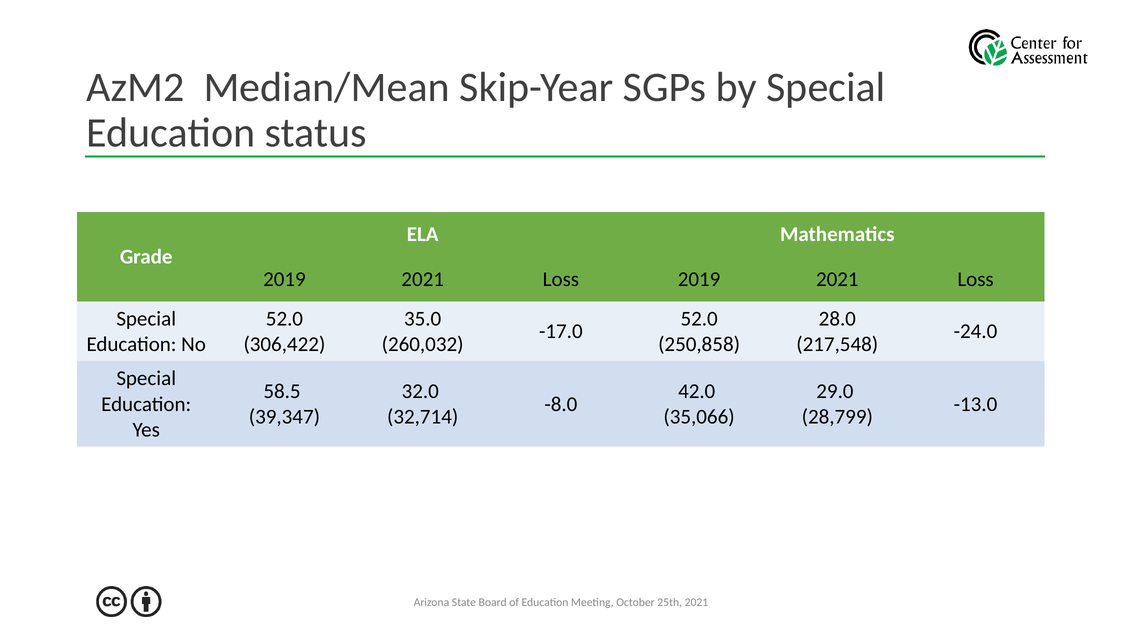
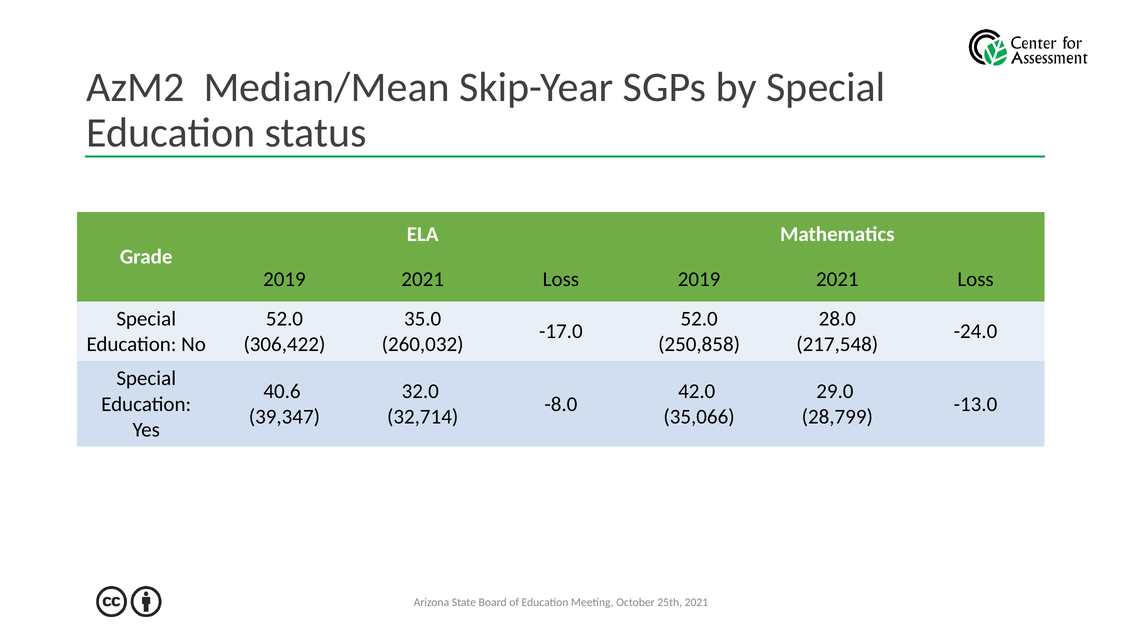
58.5: 58.5 -> 40.6 (282, 391)
